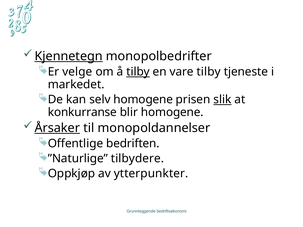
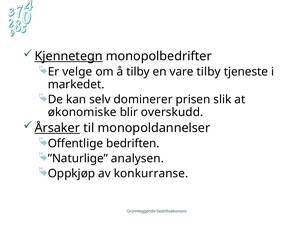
tilby underline: present -> none (138, 72)
selv homogene: homogene -> dominerer (143, 100)
slik underline: present -> none (222, 100)
konkurranse: konkurranse -> økonomiske (82, 112)
blir homogene: homogene -> overskudd (172, 112)
tilbydere: tilbydere -> analysen (137, 159)
ytterpunkter: ytterpunkter -> konkurranse (151, 174)
